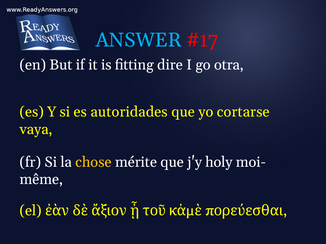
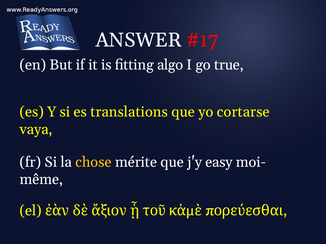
ANSWER colour: light blue -> white (139, 40)
dire: dire -> algo (170, 65)
otra: otra -> true (229, 65)
autoridades: autoridades -> translations (129, 112)
holy: holy -> easy (219, 162)
